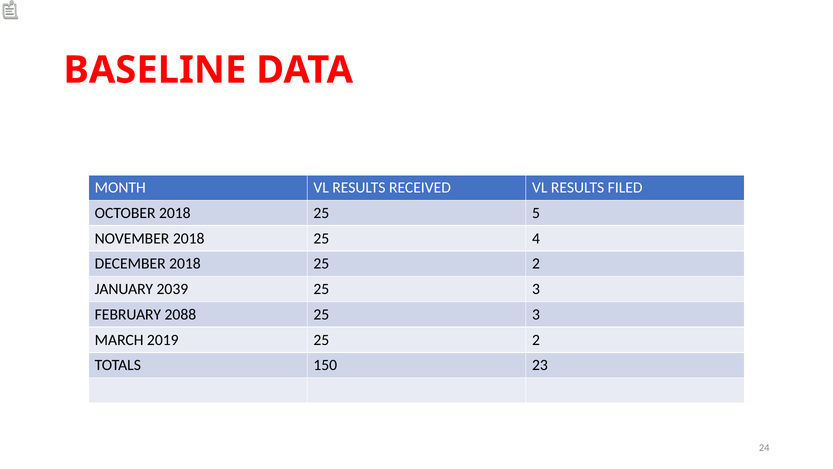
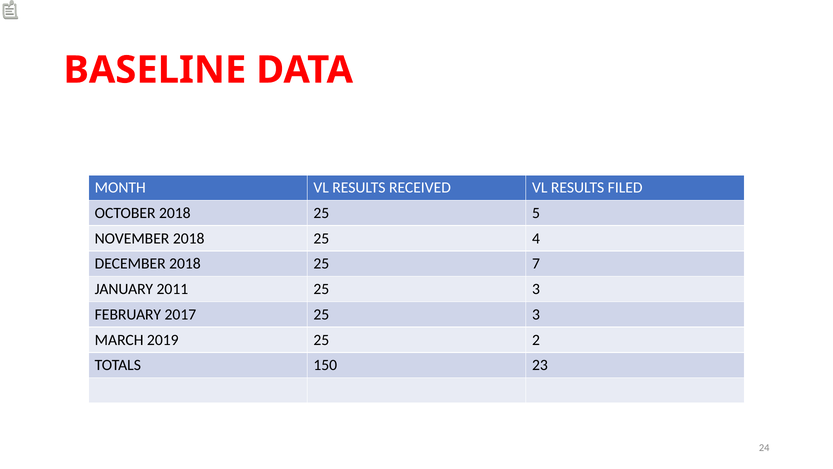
2018 25 2: 2 -> 7 (536, 264)
2039: 2039 -> 2011 (172, 289)
2088: 2088 -> 2017 (180, 314)
